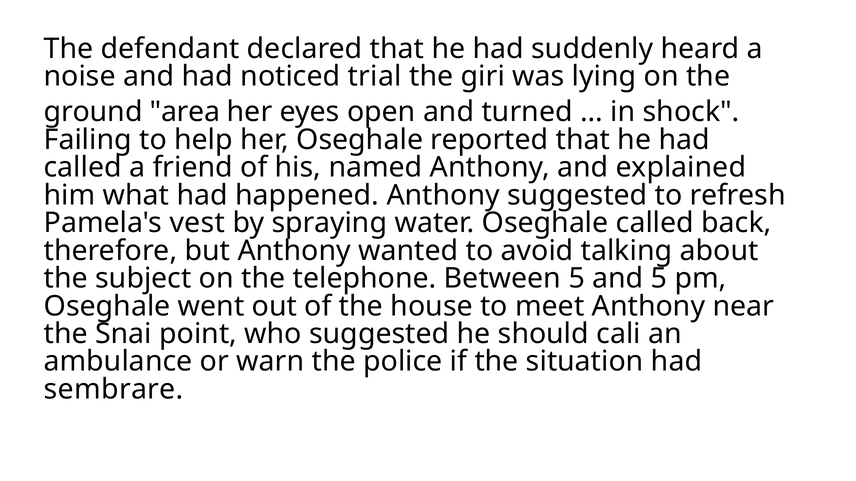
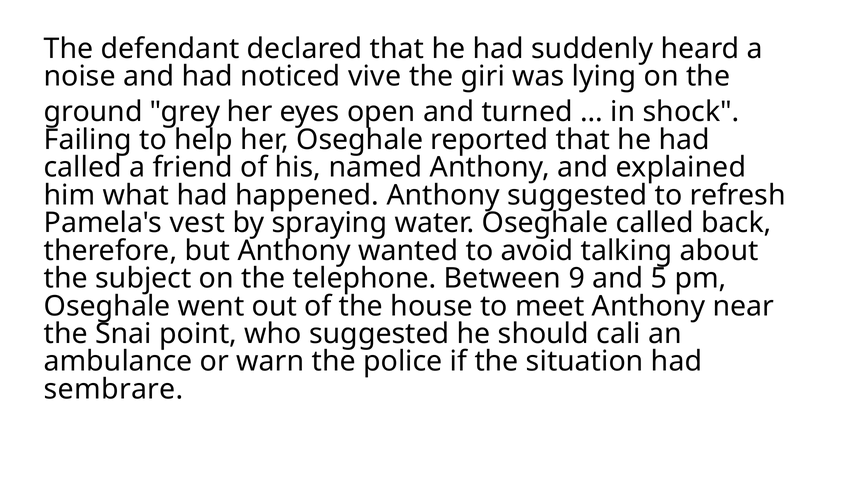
trial: trial -> vive (375, 76)
area: area -> grey (185, 112)
Between 5: 5 -> 9 (577, 279)
